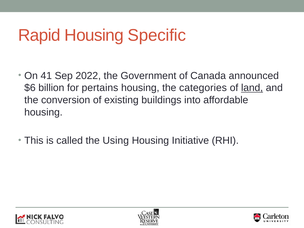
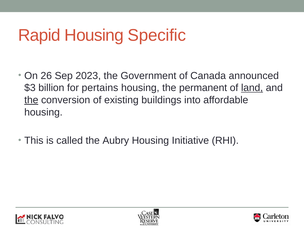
41: 41 -> 26 (46, 76)
2022: 2022 -> 2023 (88, 76)
$6: $6 -> $3 (30, 88)
categories: categories -> permanent (203, 88)
the underline: none -> present (31, 100)
Using: Using -> Aubry (116, 141)
